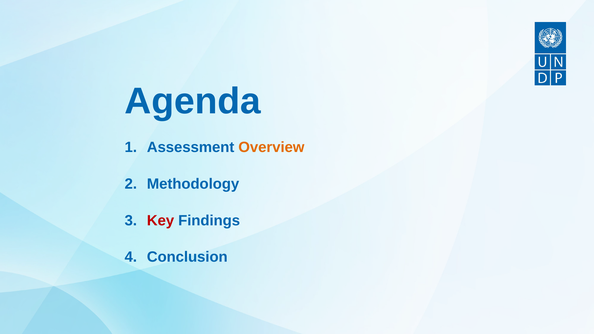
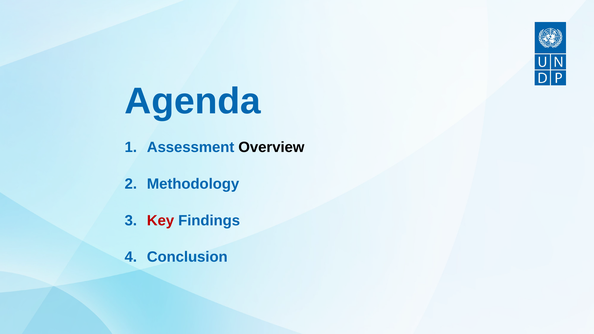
Overview colour: orange -> black (271, 147)
